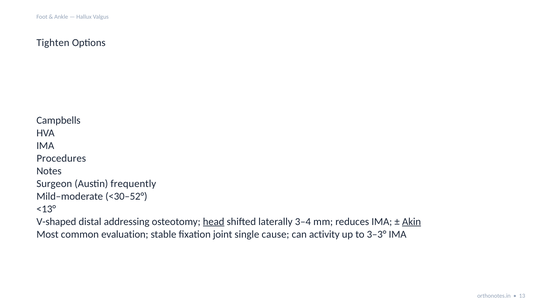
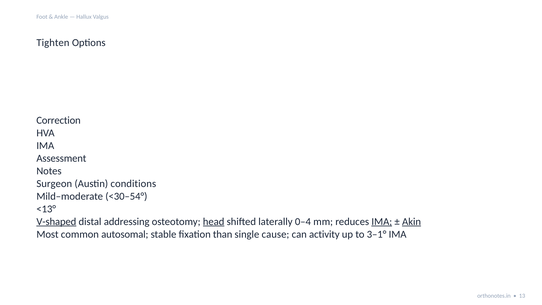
Campbells: Campbells -> Correction (59, 120)
Procedures: Procedures -> Assessment (61, 158)
frequently: frequently -> conditions (133, 183)
<30–52°: <30–52° -> <30–54° (126, 196)
V-shaped underline: none -> present (56, 221)
3–4: 3–4 -> 0–4 (303, 221)
IMA underline: none -> present (382, 221)
evaluation: evaluation -> autosomal (125, 234)
joint: joint -> than (223, 234)
3–3°: 3–3° -> 3–1° (377, 234)
